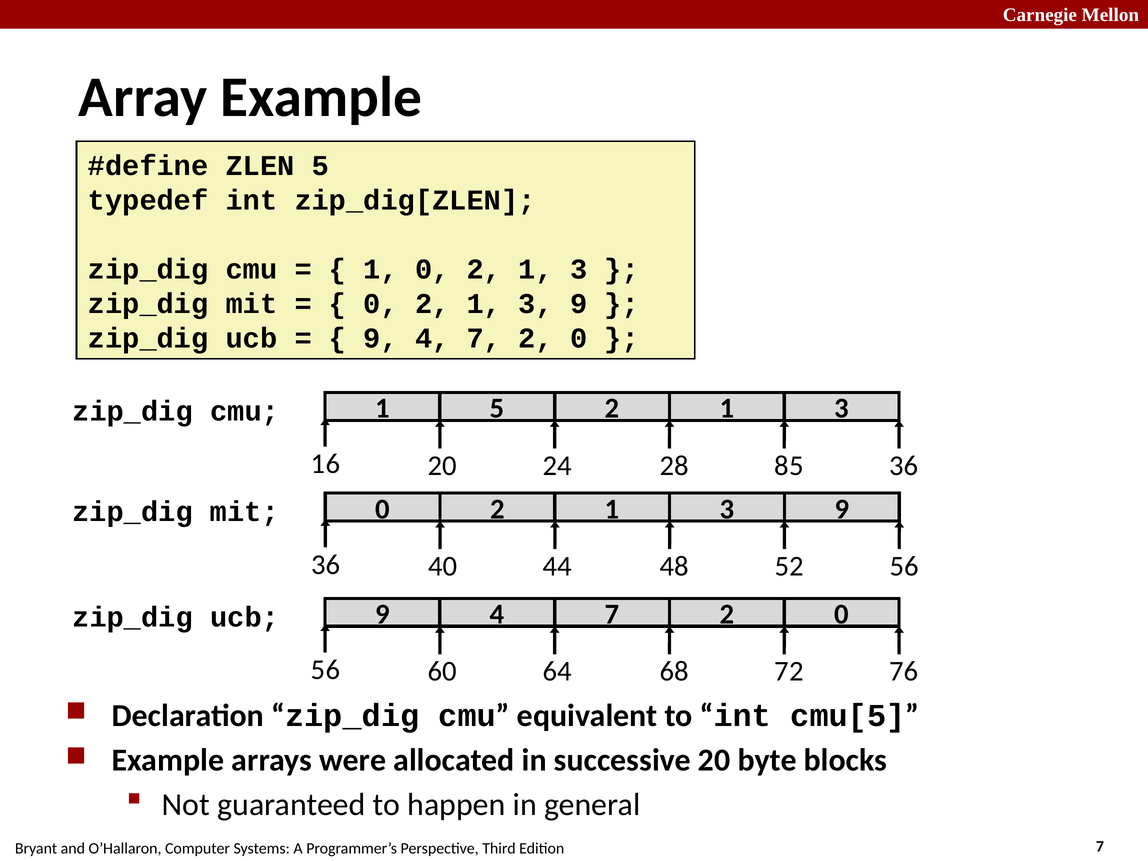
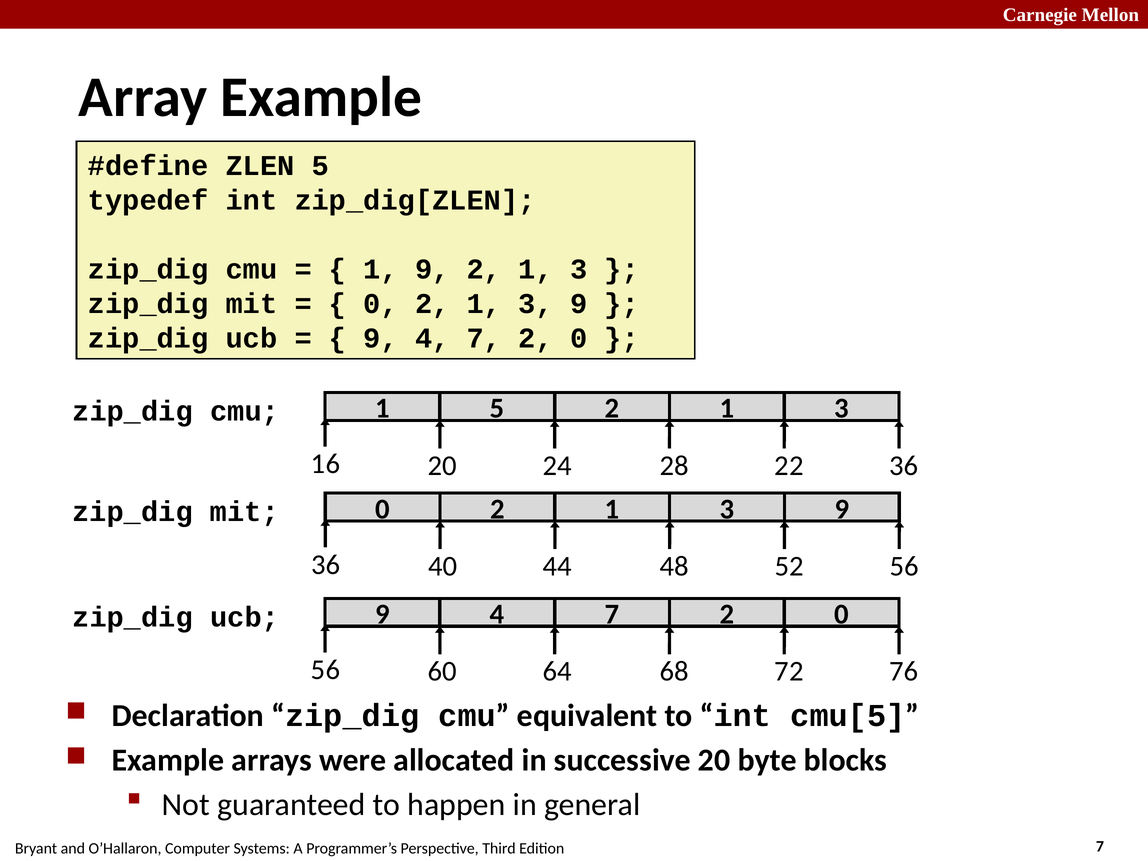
1 0: 0 -> 9 (432, 269)
85: 85 -> 22 (789, 466)
